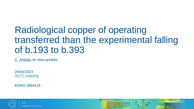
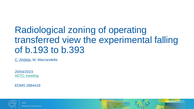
copper: copper -> zoning (82, 30)
than: than -> view (72, 40)
